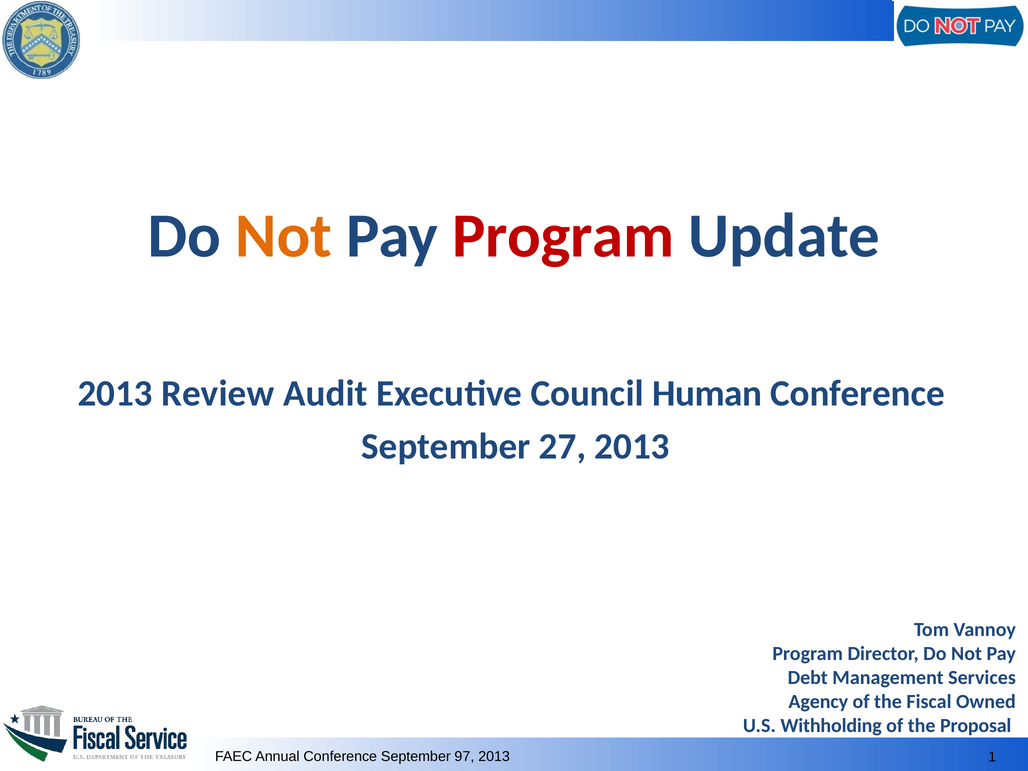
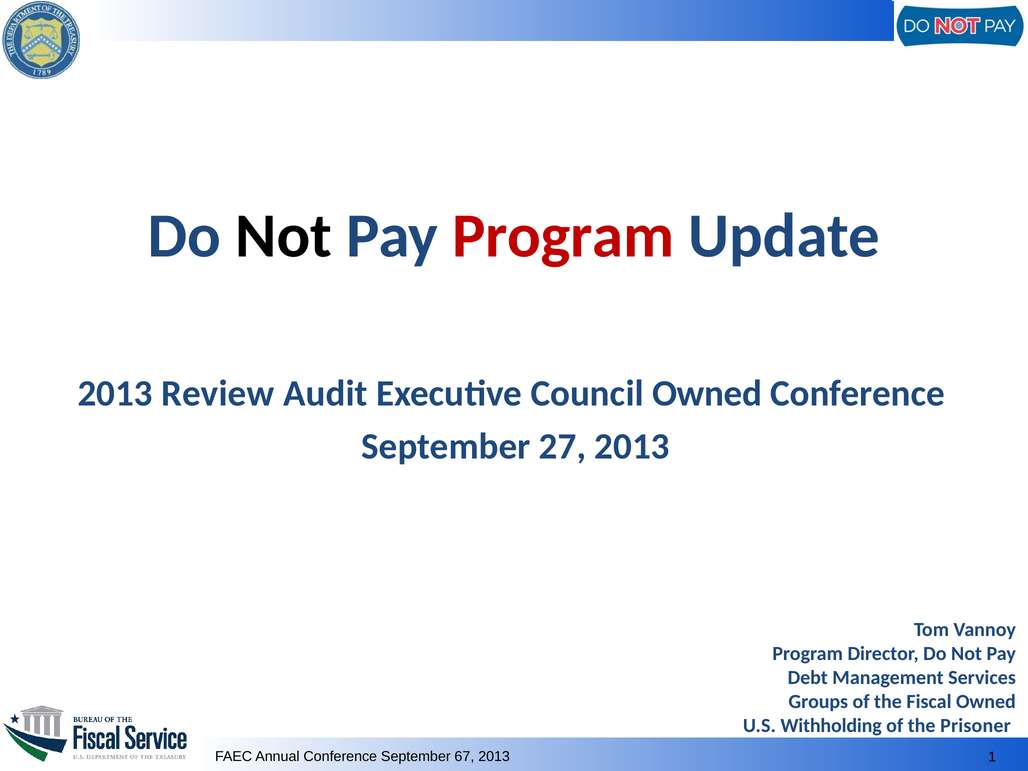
Not colour: orange -> black (284, 236)
Council Human: Human -> Owned (707, 394)
Agency: Agency -> Groups (818, 702)
Proposal: Proposal -> Prisoner (976, 726)
97: 97 -> 67 (464, 757)
